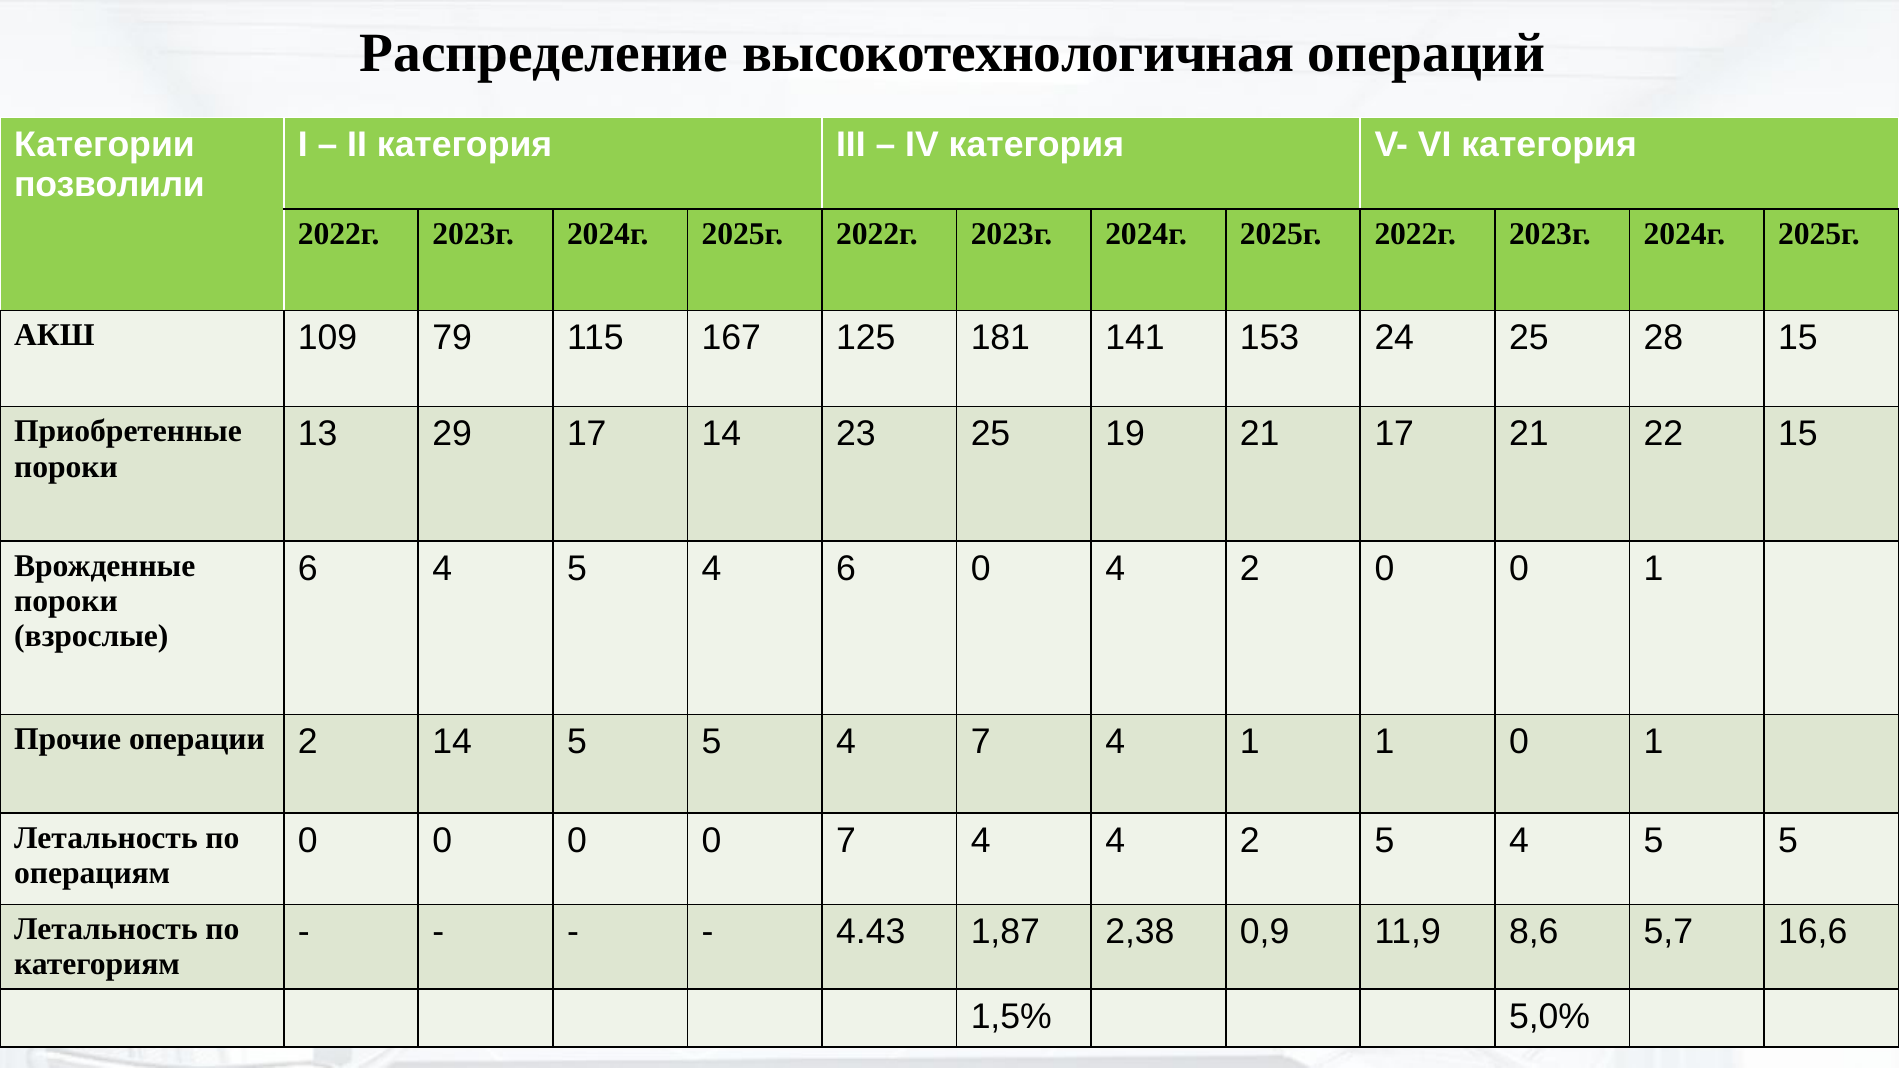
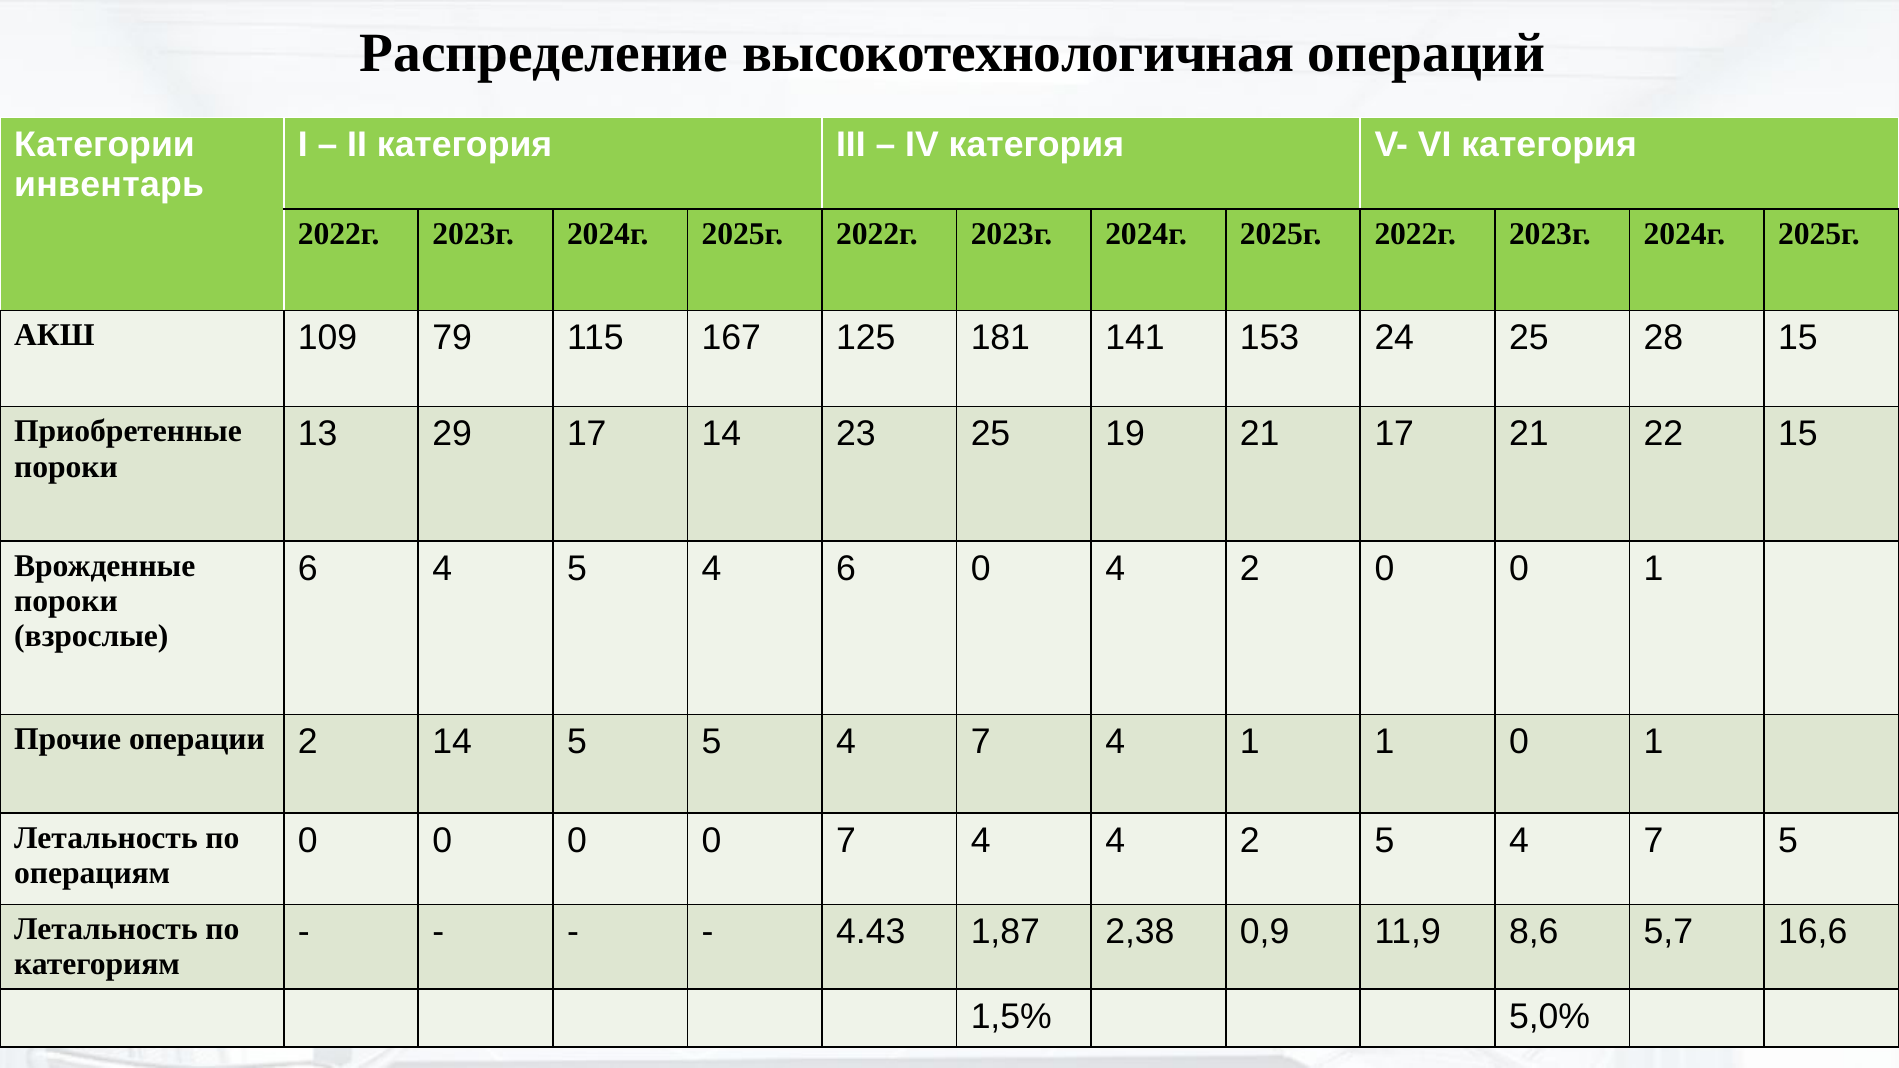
позволили: позволили -> инвентарь (109, 185)
2 5 4 5: 5 -> 7 (1654, 841)
